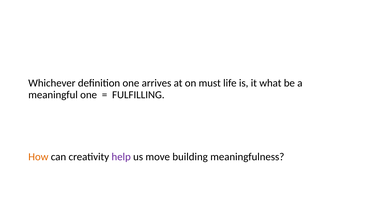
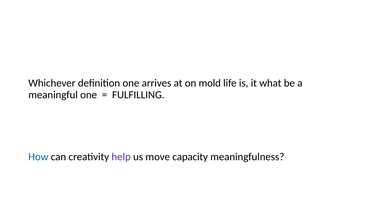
must: must -> mold (210, 83)
How colour: orange -> blue (38, 157)
building: building -> capacity (190, 157)
